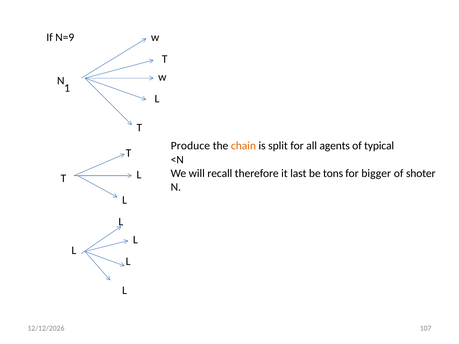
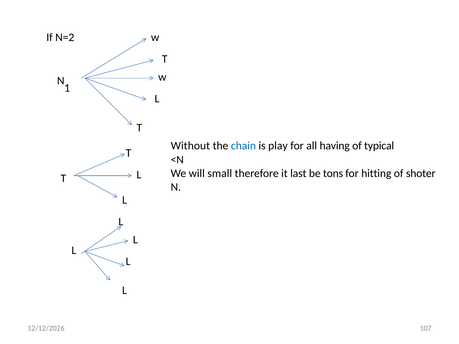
N=9: N=9 -> N=2 (65, 37)
Produce: Produce -> Without (190, 146)
chain colour: orange -> blue (243, 146)
split: split -> play (278, 146)
agents: agents -> having (335, 146)
recall: recall -> small (220, 173)
bigger: bigger -> hitting (376, 173)
